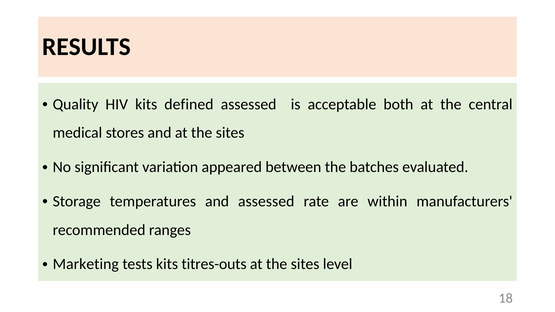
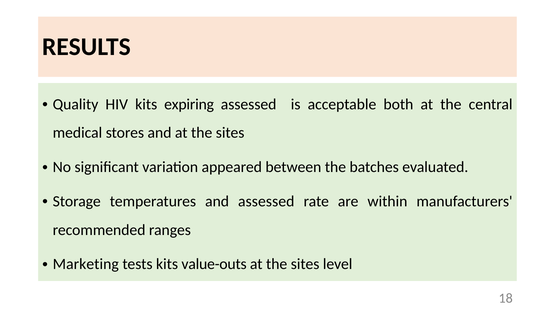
defined: defined -> expiring (189, 104)
titres-outs: titres-outs -> value-outs (214, 264)
